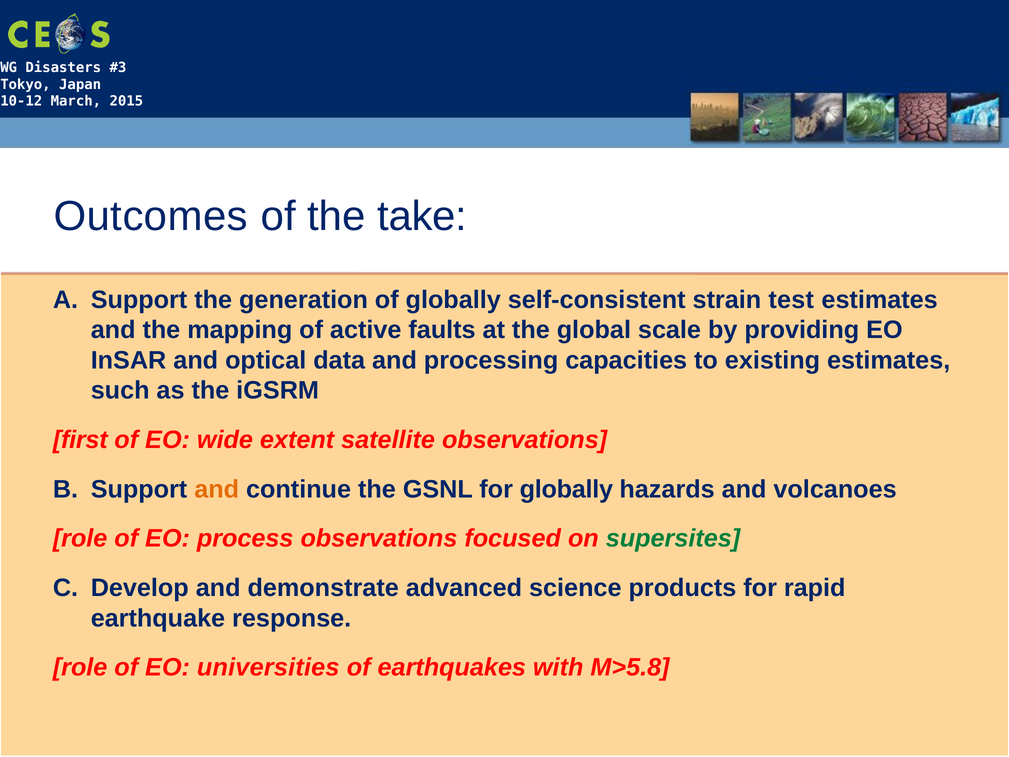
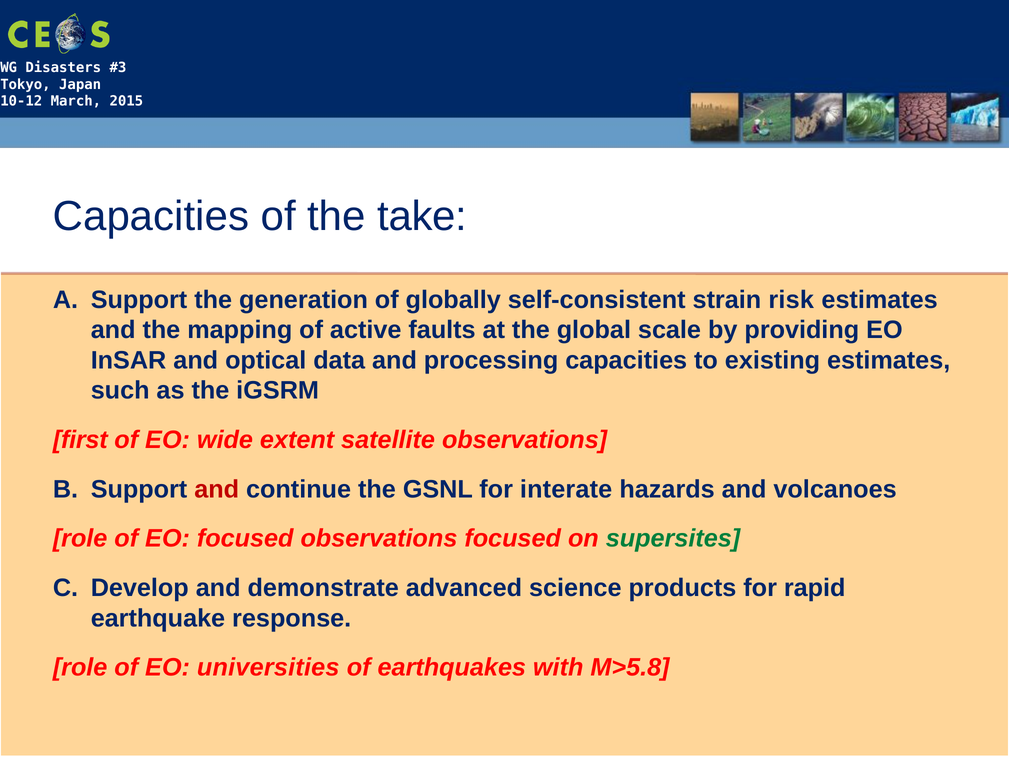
Outcomes: Outcomes -> Capacities (151, 216)
test: test -> risk (791, 300)
and colour: orange -> red (217, 489)
for globally: globally -> interate (566, 489)
EO process: process -> focused (245, 538)
